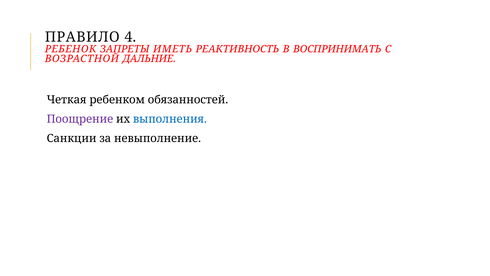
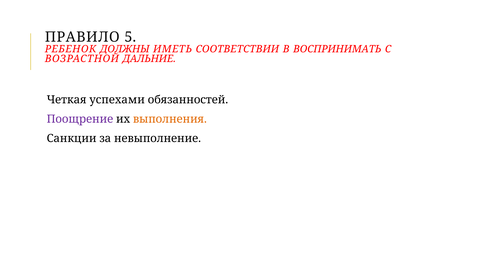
4: 4 -> 5 (130, 37)
ЗАПРЕТЫ: ЗАПРЕТЫ -> ДОЛЖНЫ (125, 49)
РЕАКТИВНОСТЬ: РЕАКТИВНОСТЬ -> СООТВЕТСТВИИ (237, 49)
ребенком: ребенком -> успехами (117, 100)
выполнения colour: blue -> orange (170, 119)
